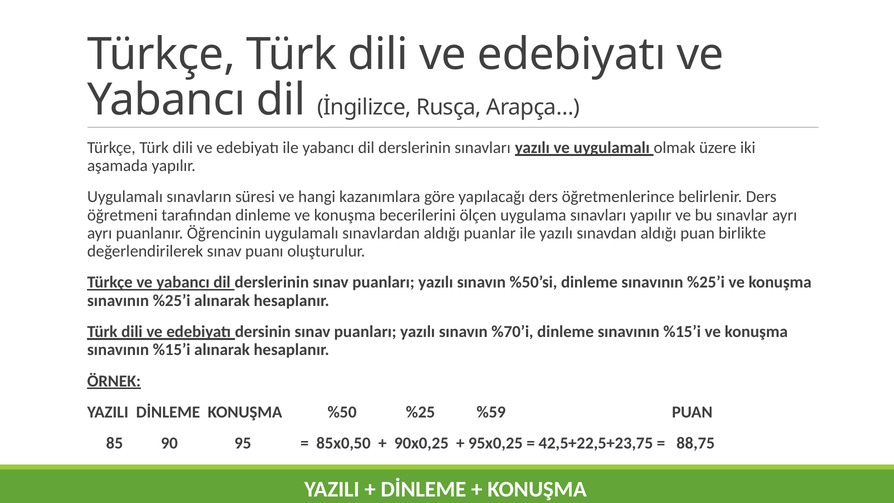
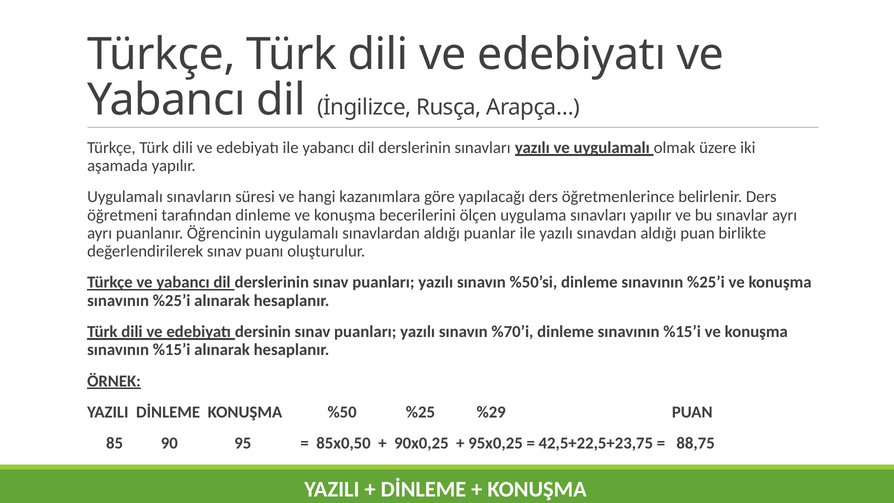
%59: %59 -> %29 (491, 412)
